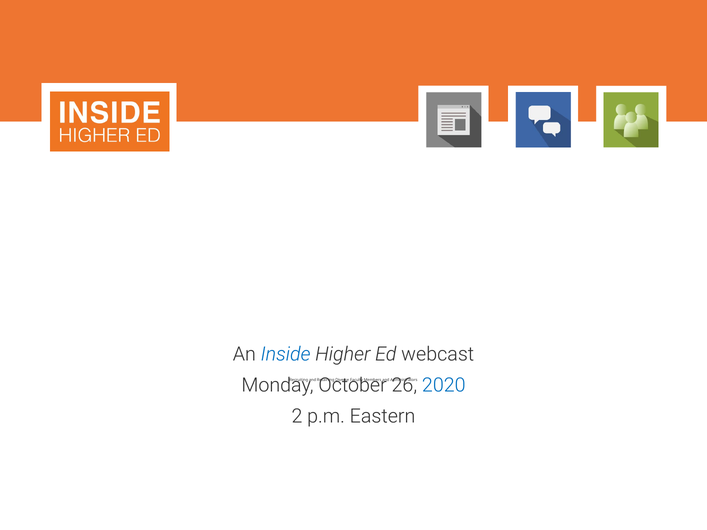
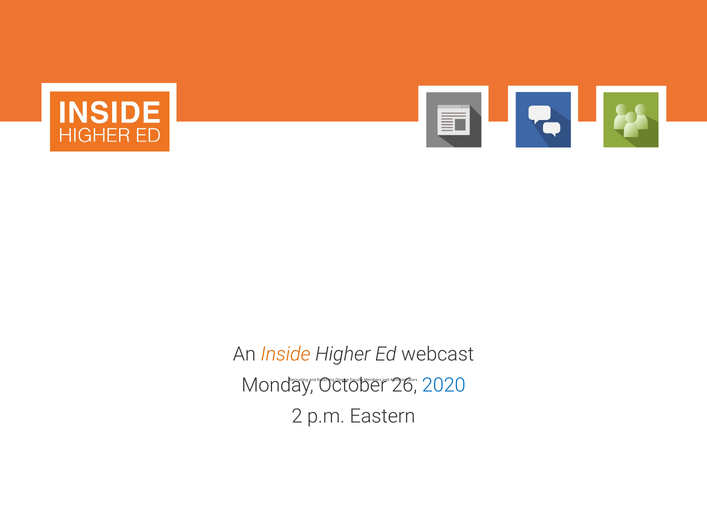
Inside colour: blue -> orange (286, 355)
